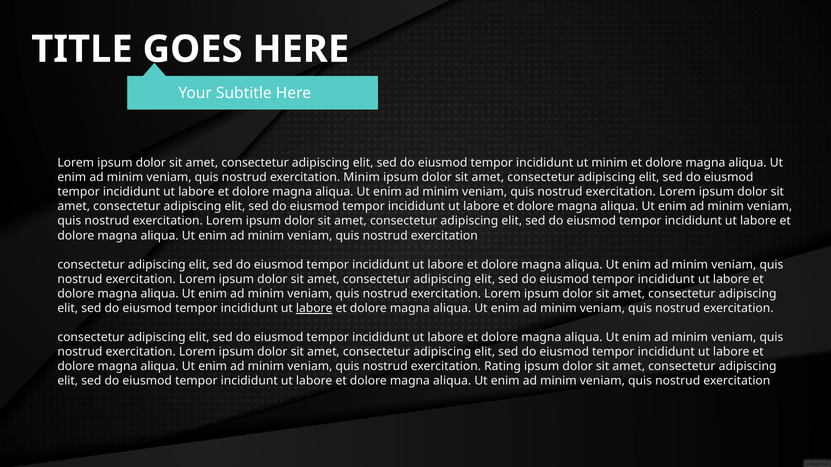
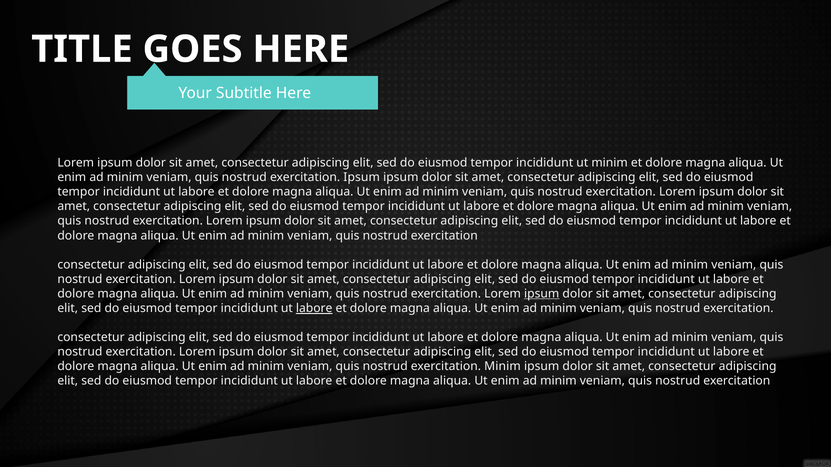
exercitation Minim: Minim -> Ipsum (362, 178)
ipsum underline: none -> present (542, 294)
exercitation Rating: Rating -> Minim (502, 367)
